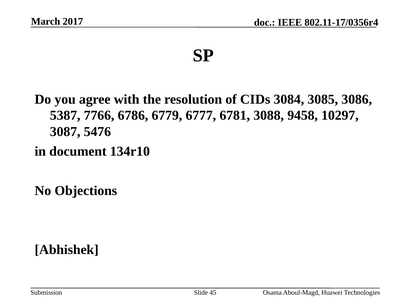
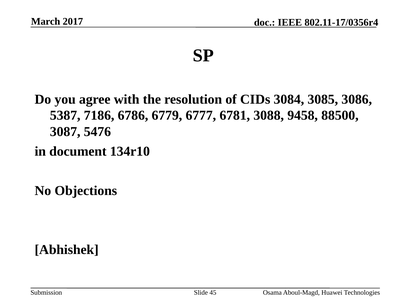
7766: 7766 -> 7186 (99, 116)
10297: 10297 -> 88500 (340, 116)
